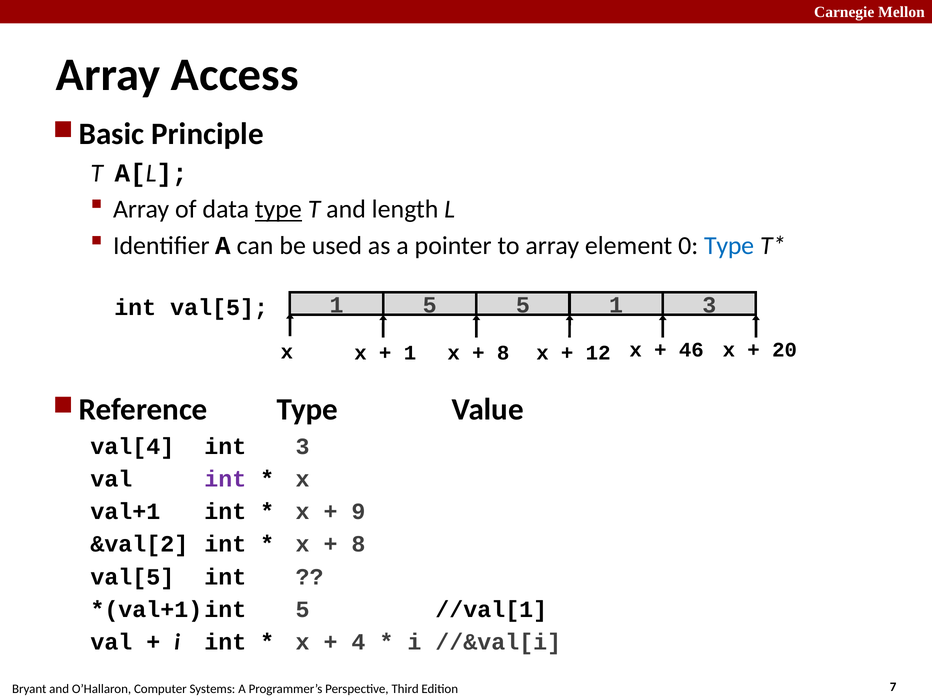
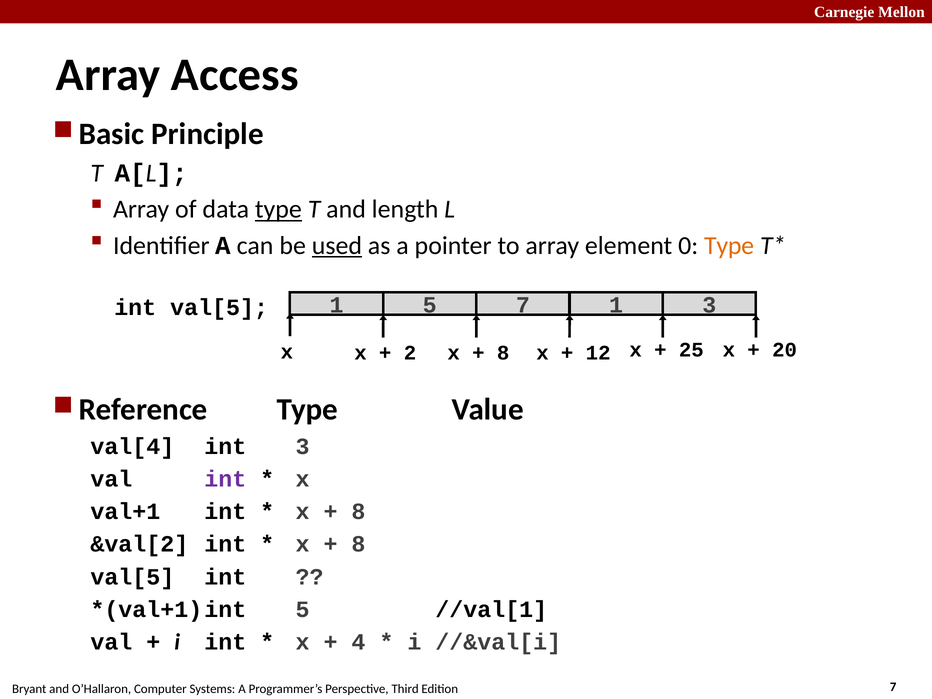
used underline: none -> present (337, 246)
Type colour: blue -> orange (729, 246)
5 5: 5 -> 7 (523, 305)
1: 1 -> 2 (410, 353)
46: 46 -> 25 (691, 350)
9: 9 -> 8 (358, 512)
